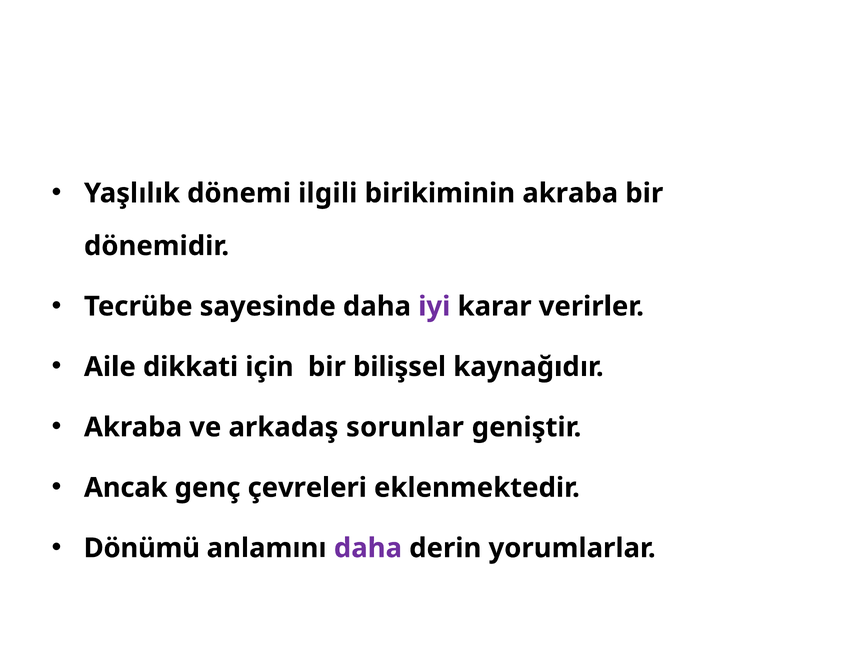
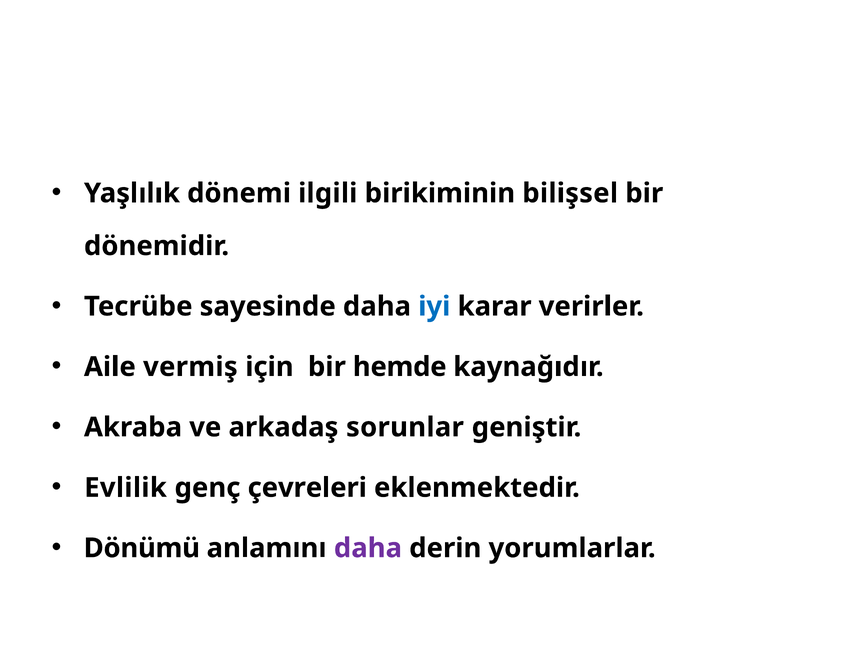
birikiminin akraba: akraba -> bilişsel (570, 193)
iyi colour: purple -> blue (434, 306)
dikkati: dikkati -> vermiş (190, 367)
bilişsel: bilişsel -> hemde (400, 367)
Ancak: Ancak -> Evlilik (126, 488)
